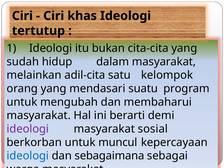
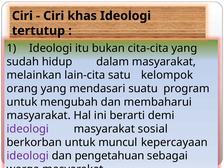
adil-cita: adil-cita -> lain-cita (85, 75)
ideologi colour: blue -> purple (28, 156)
sebagaimana: sebagaimana -> pengetahuan (109, 156)
